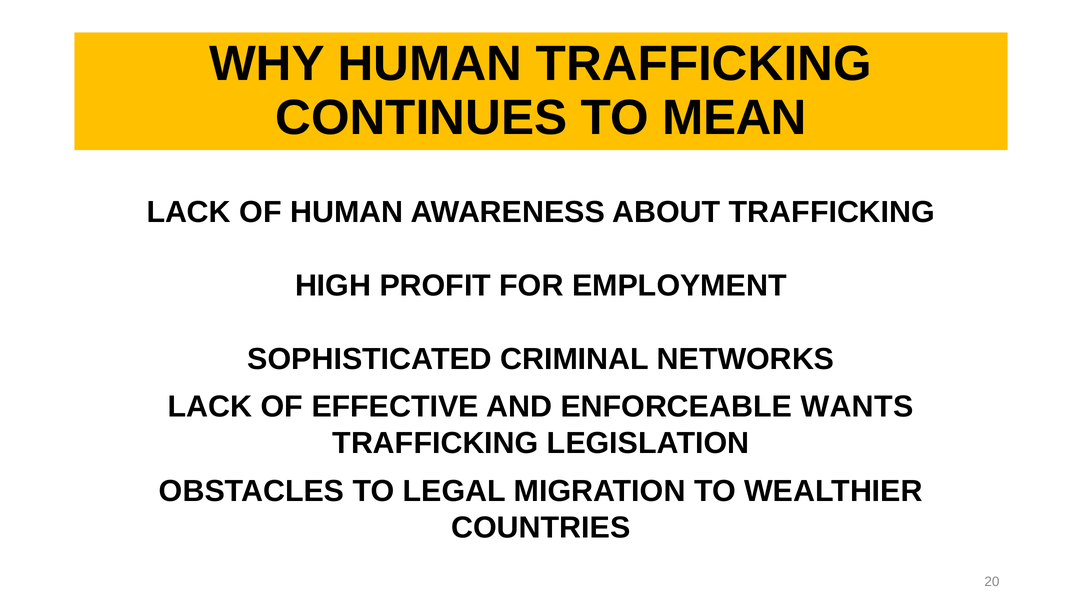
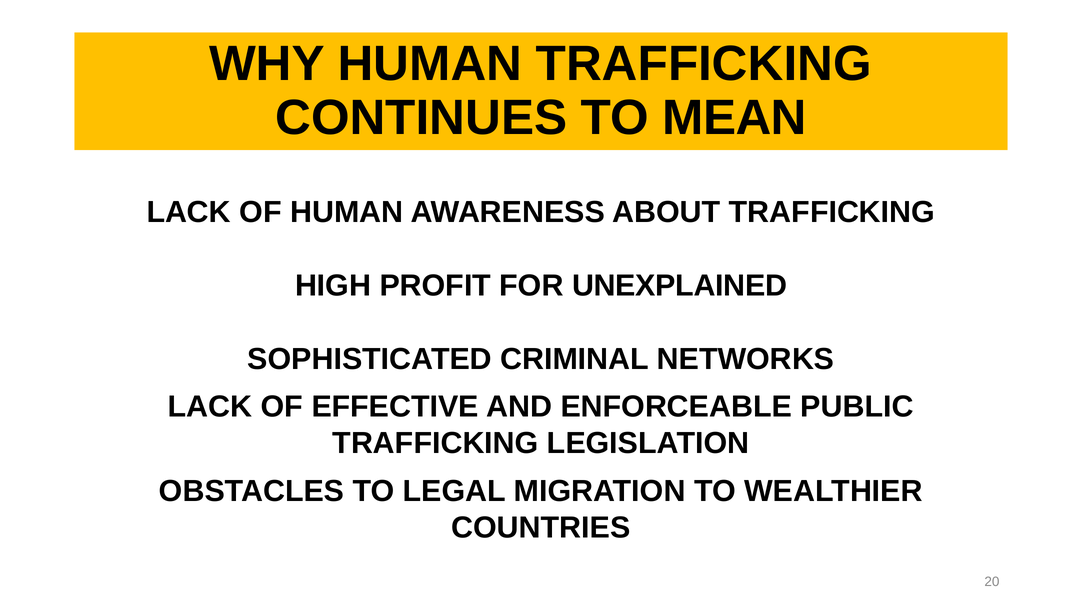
EMPLOYMENT: EMPLOYMENT -> UNEXPLAINED (679, 285)
WANTS: WANTS -> PUBLIC (857, 407)
